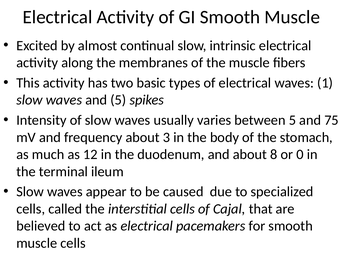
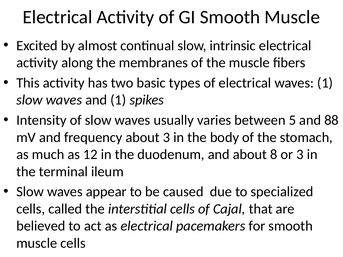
and 5: 5 -> 1 (118, 100)
75: 75 -> 88 (332, 120)
or 0: 0 -> 3 (300, 155)
